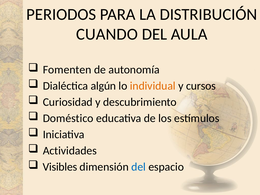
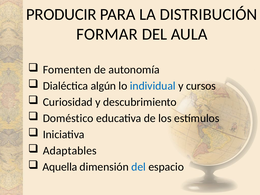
PERIODOS: PERIODOS -> PRODUCIR (61, 14)
CUANDO: CUANDO -> FORMAR (107, 34)
individual colour: orange -> blue (153, 86)
Actividades: Actividades -> Adaptables (70, 151)
Visibles: Visibles -> Aquella (60, 167)
